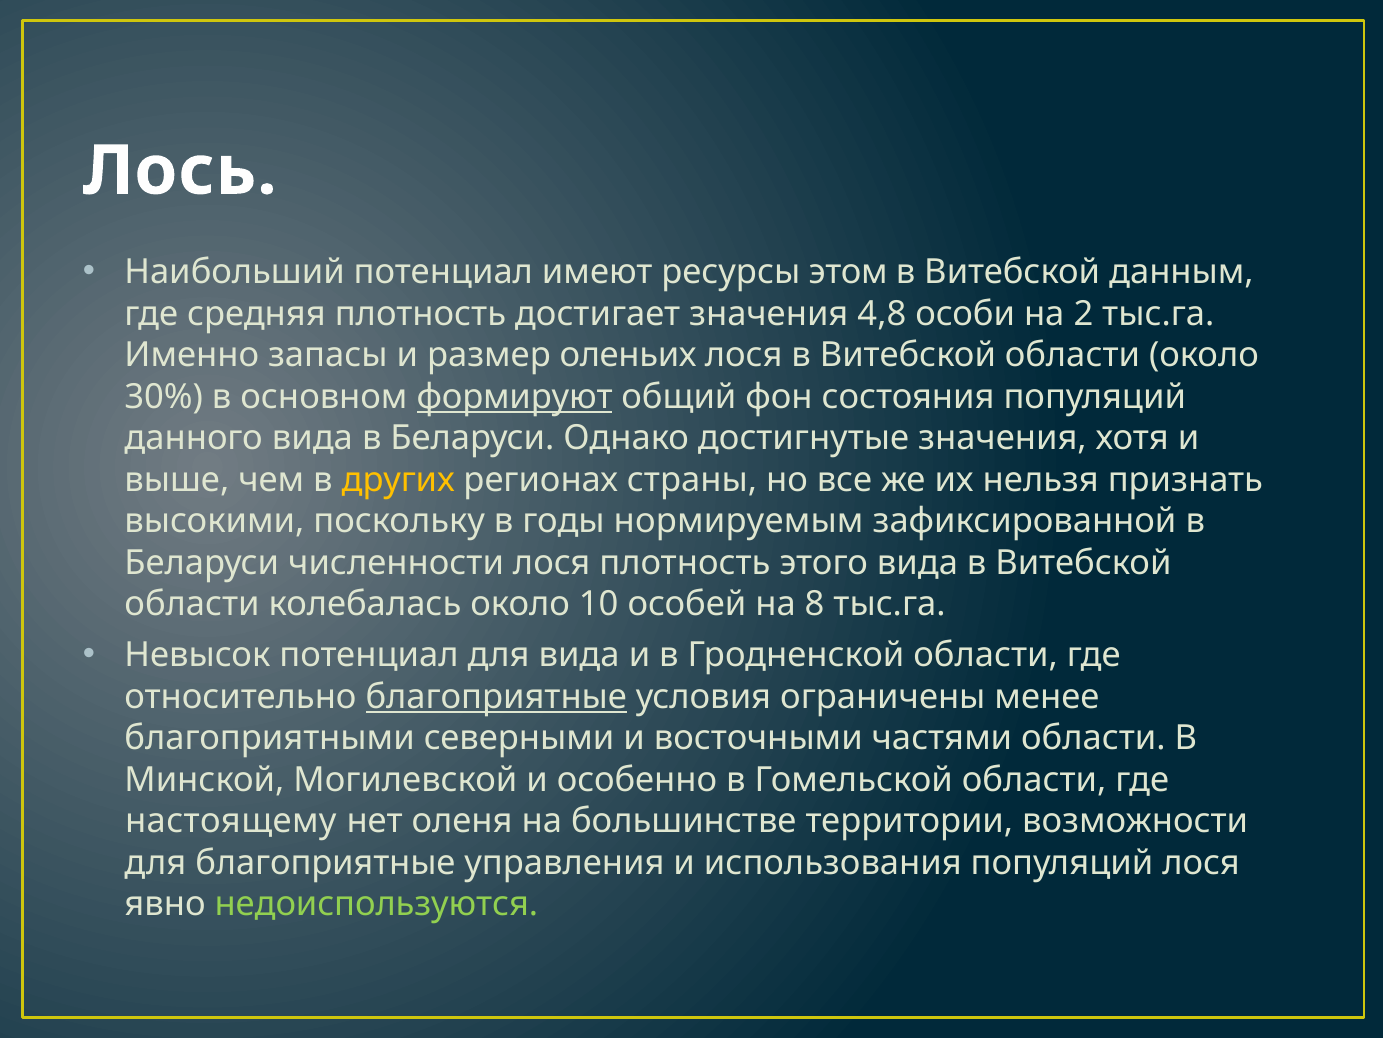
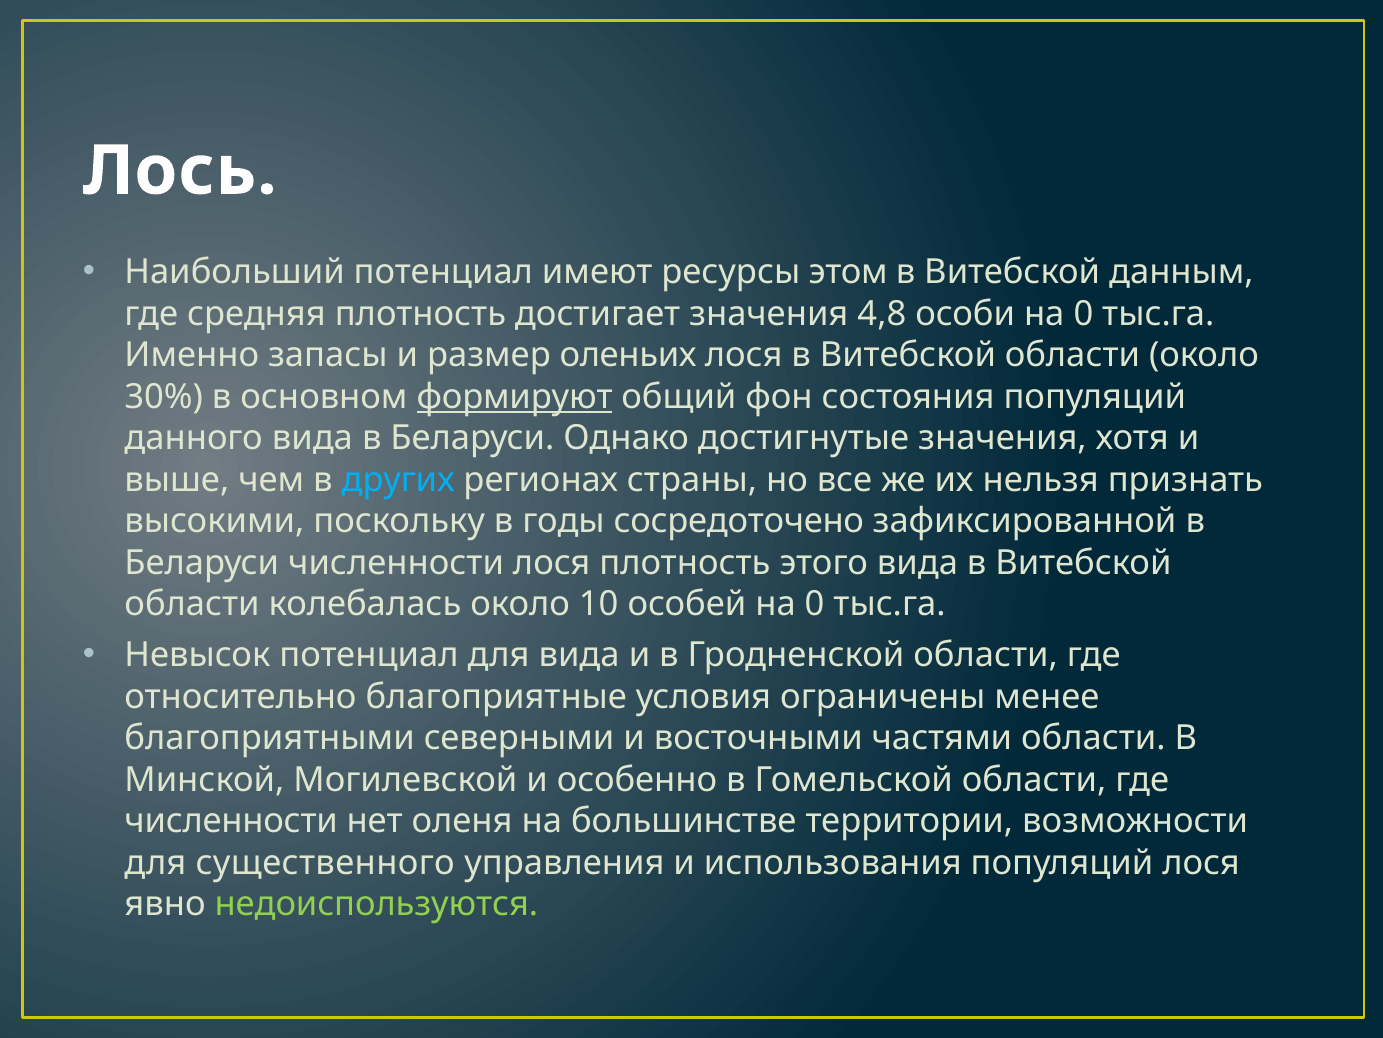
особи на 2: 2 -> 0 (1083, 314)
других colour: yellow -> light blue (398, 480)
нормируемым: нормируемым -> сосредоточено (739, 521)
особей на 8: 8 -> 0 (815, 604)
благоприятные underline: present -> none (496, 696)
настоящему: настоящему -> численности (231, 821)
для благоприятные: благоприятные -> существенного (325, 862)
